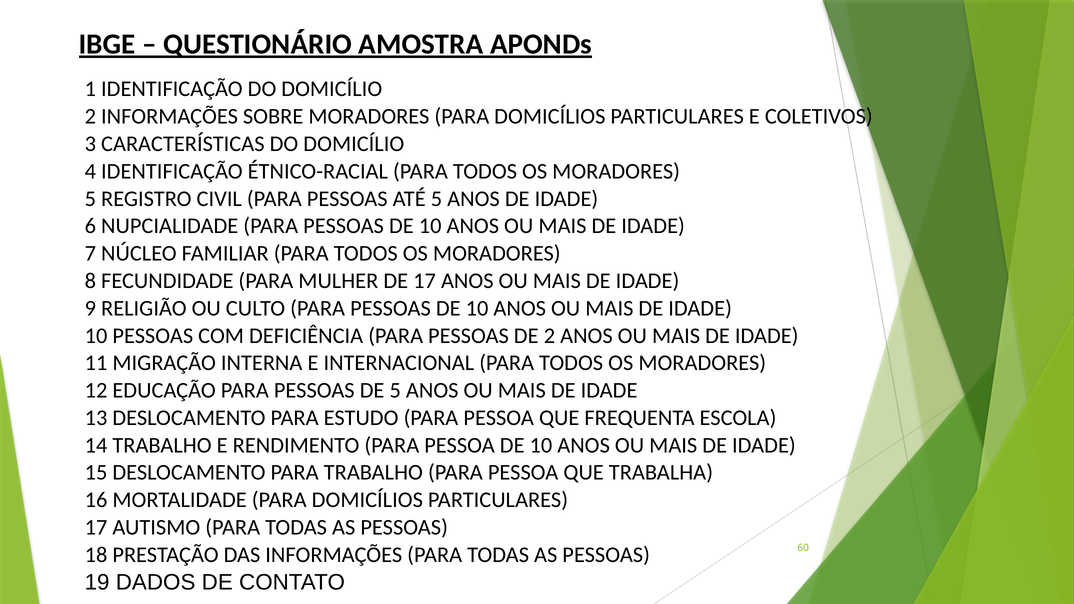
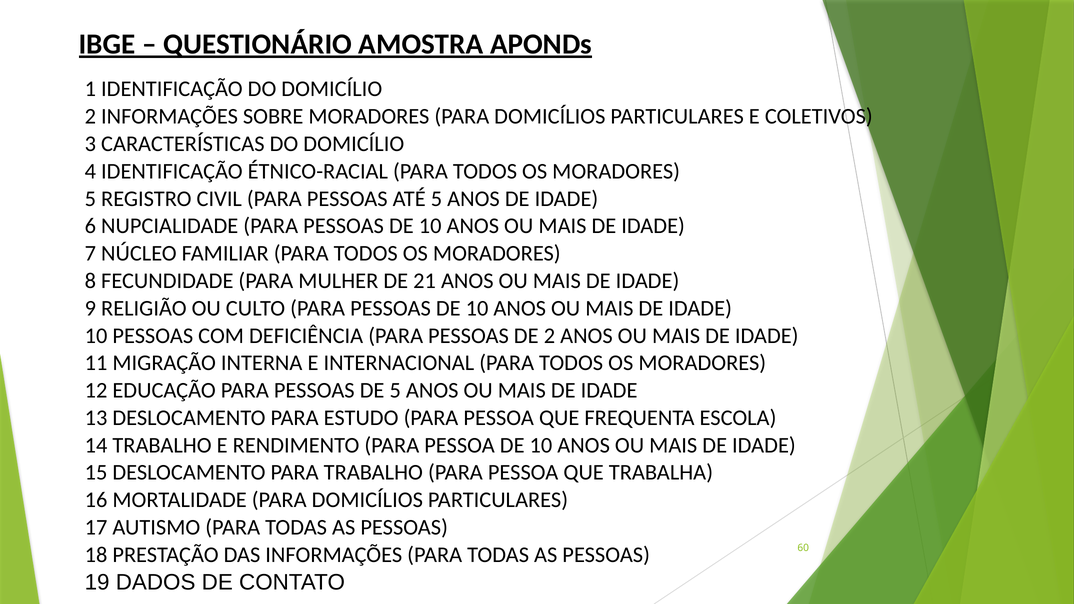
DE 17: 17 -> 21 (425, 281)
